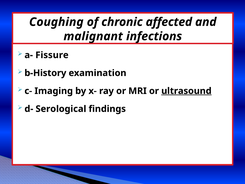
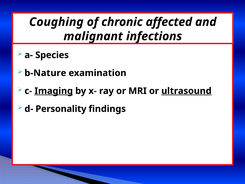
Fissure: Fissure -> Species (52, 55)
b-History: b-History -> b-Nature (45, 73)
Imaging underline: none -> present (54, 91)
Serological: Serological -> Personality (61, 109)
